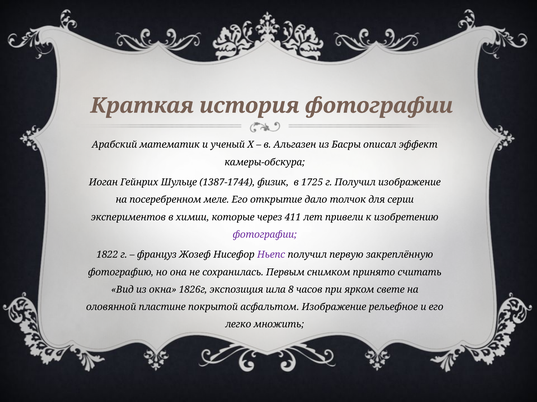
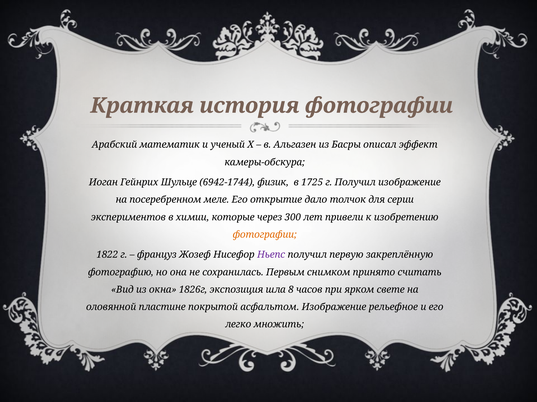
1387-1744: 1387-1744 -> 6942-1744 (227, 183)
411: 411 -> 300 (293, 218)
фотографии colour: purple -> orange (265, 235)
